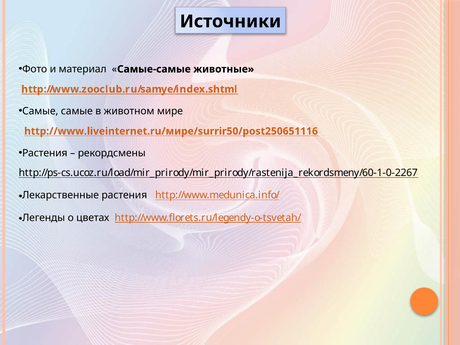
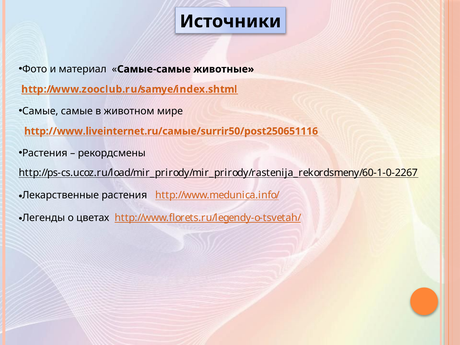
http://www.liveinternet.ru/мире/surrir50/post250651116: http://www.liveinternet.ru/мире/surrir50/post250651116 -> http://www.liveinternet.ru/самые/surrir50/post250651116 (171, 131)
